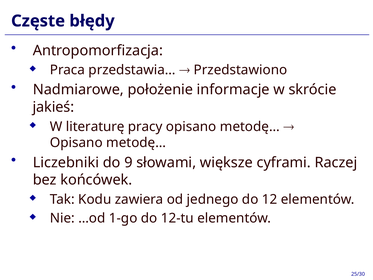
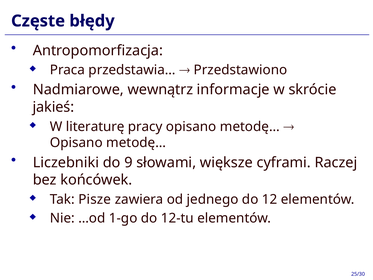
położenie: położenie -> wewnątrz (160, 90)
Kodu: Kodu -> Pisze (95, 199)
